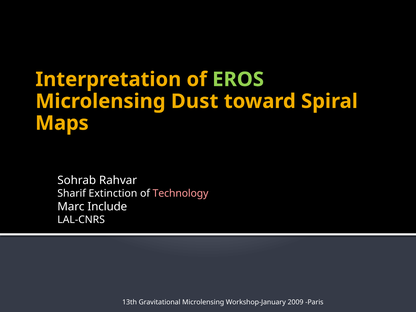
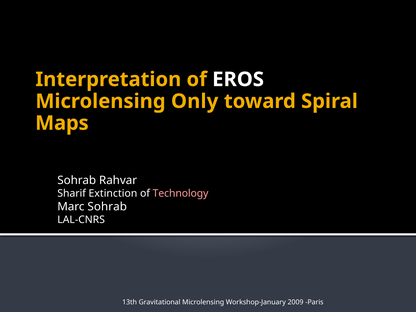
EROS colour: light green -> white (238, 79)
Dust: Dust -> Only (195, 101)
Marc Include: Include -> Sohrab (107, 207)
